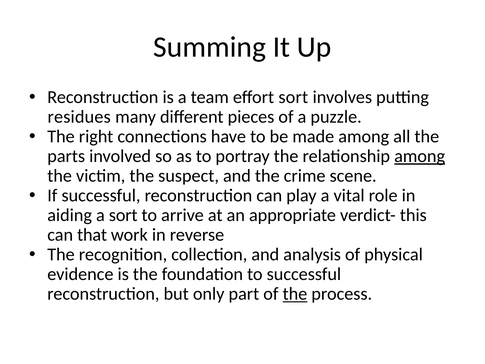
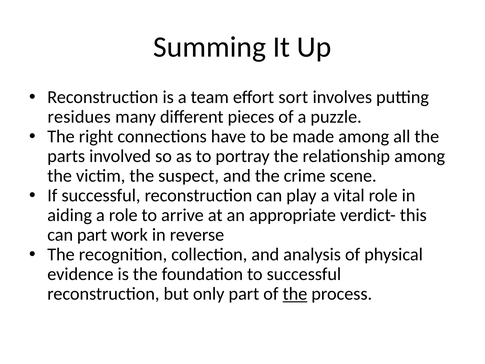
among underline: present -> none (420, 156)
a sort: sort -> role (123, 215)
can that: that -> part (92, 235)
